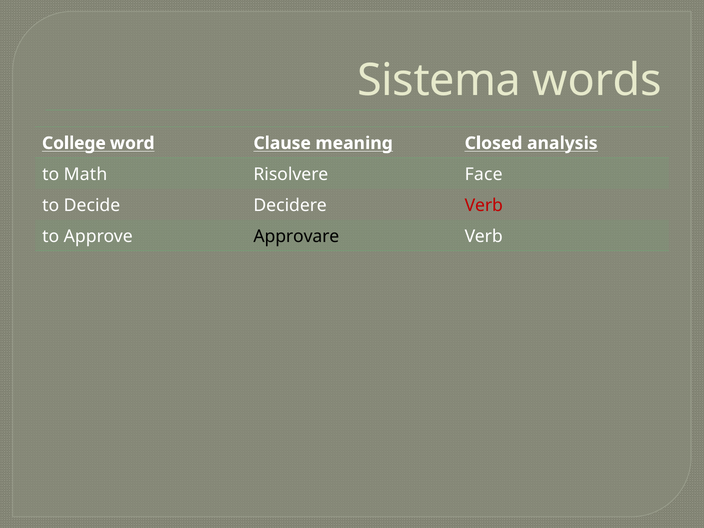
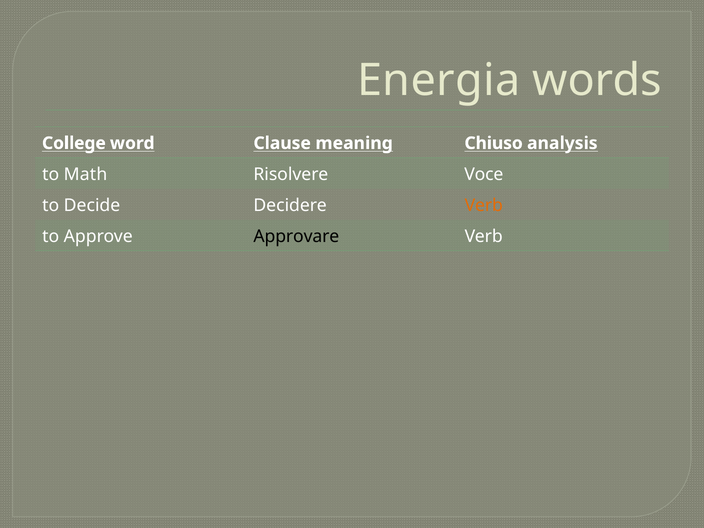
Sistema: Sistema -> Energia (439, 80)
Closed: Closed -> Chiuso (494, 143)
Face: Face -> Voce (484, 174)
Verb colour: red -> orange (484, 205)
